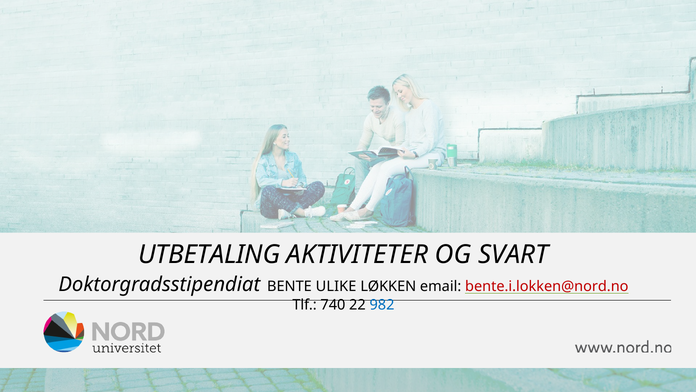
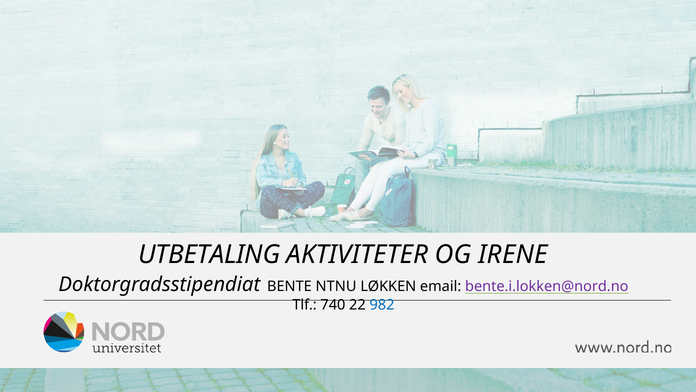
SVART: SVART -> IRENE (513, 254)
ULIKE: ULIKE -> NTNU (336, 286)
bente.i.lokken@nord.no colour: red -> purple (547, 286)
